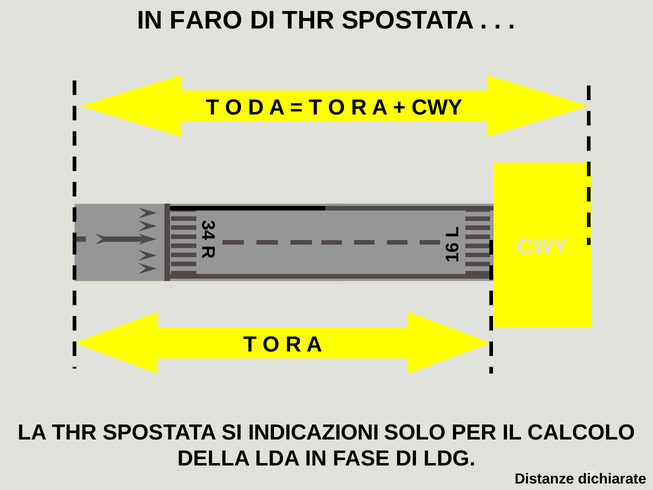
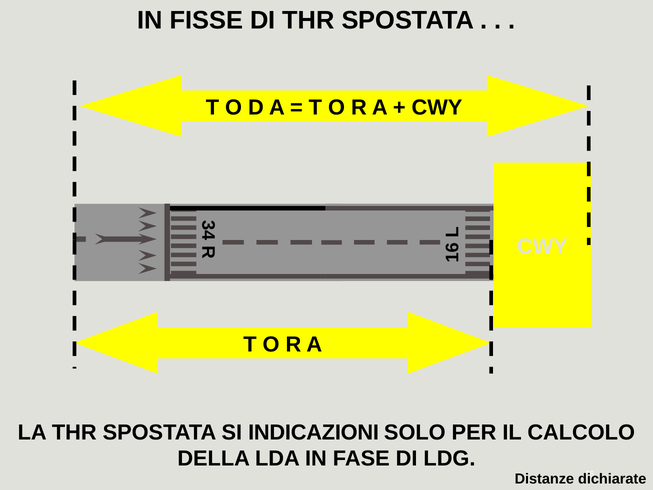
FARO: FARO -> FISSE (206, 20)
